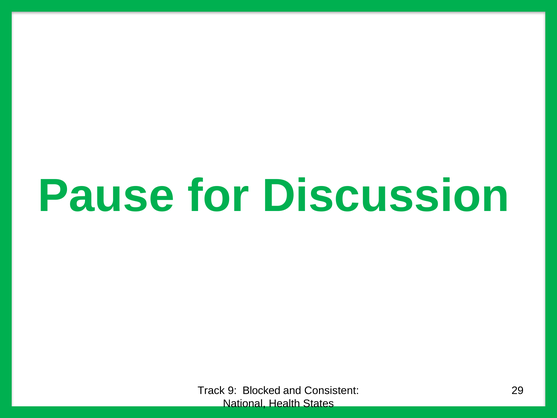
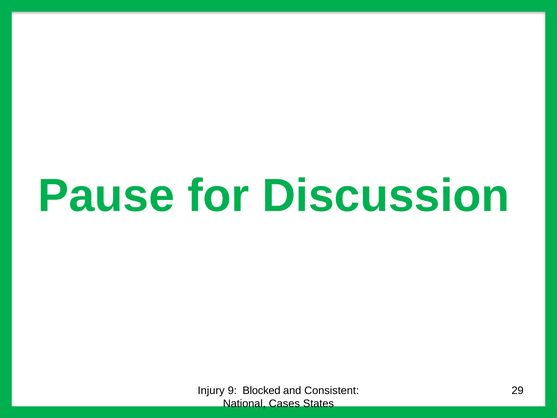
Track: Track -> Injury (211, 390)
Health: Health -> Cases (284, 403)
